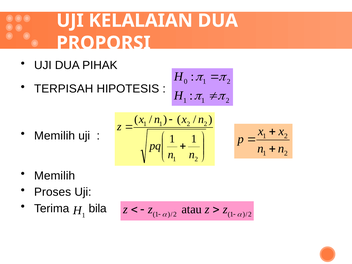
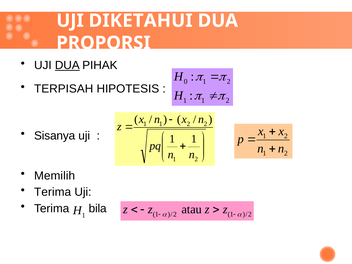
KELALAIAN: KELALAIAN -> DIKETAHUI (141, 21)
DUA underline: none -> present (67, 65)
Memilih: Memilih -> Sisanya (55, 136)
Proses: Proses -> Terima (53, 192)
